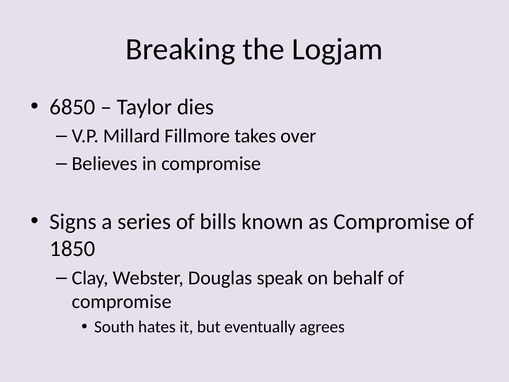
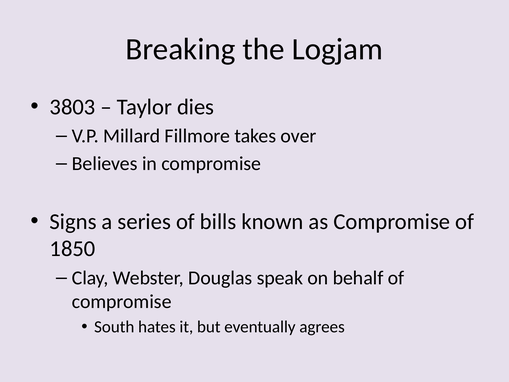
6850: 6850 -> 3803 (73, 107)
